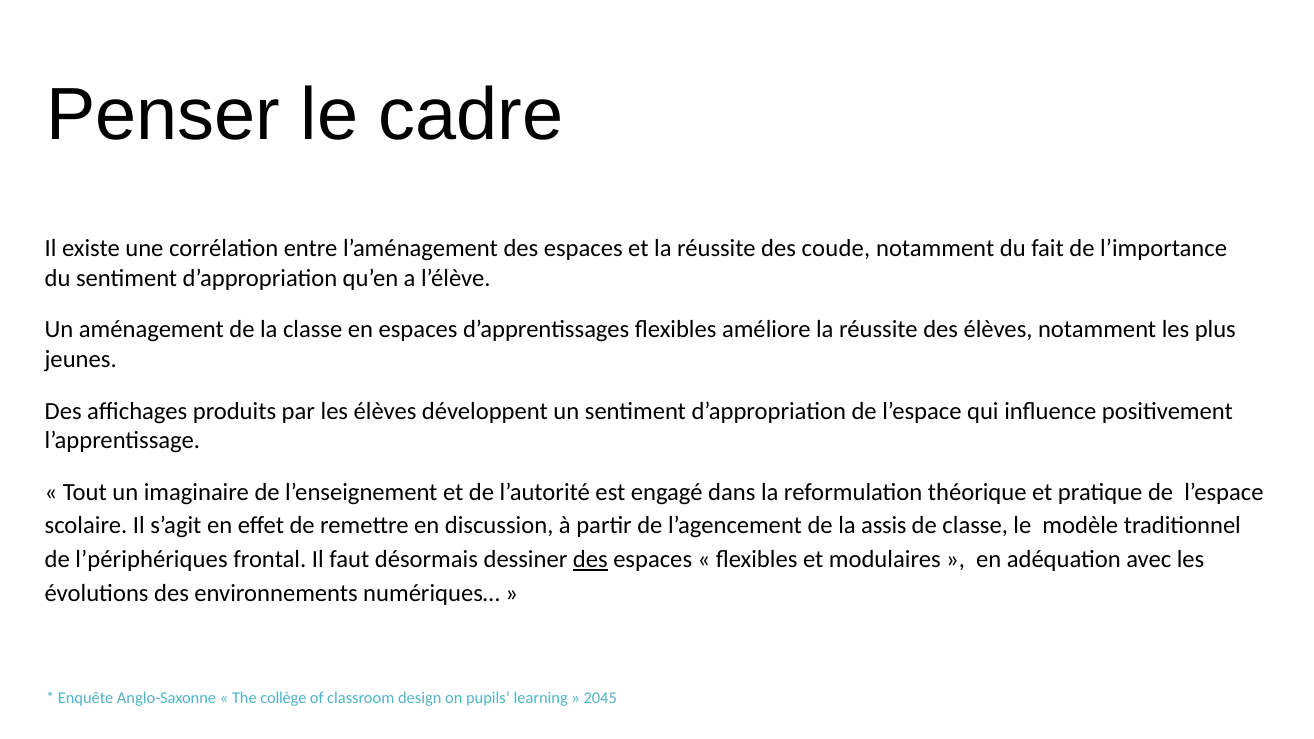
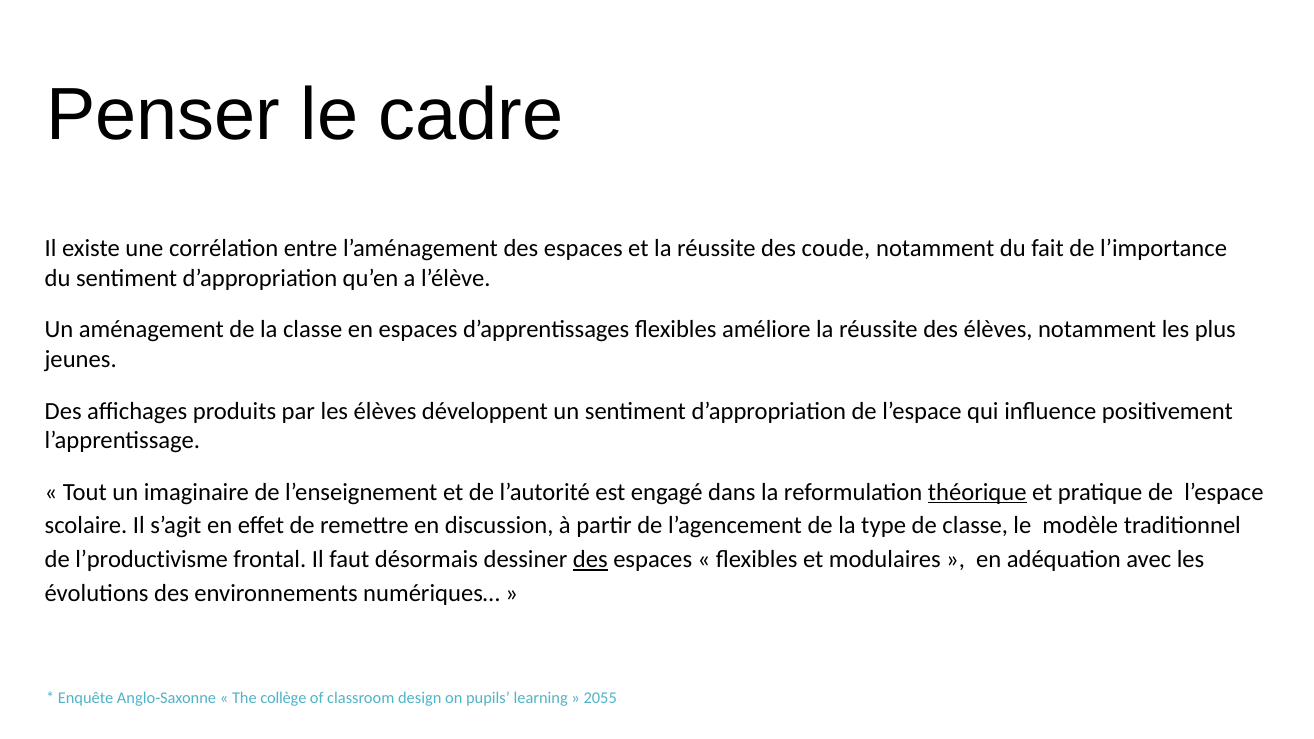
théorique underline: none -> present (977, 492)
assis: assis -> type (884, 526)
l’périphériques: l’périphériques -> l’productivisme (152, 559)
2045: 2045 -> 2055 (600, 698)
